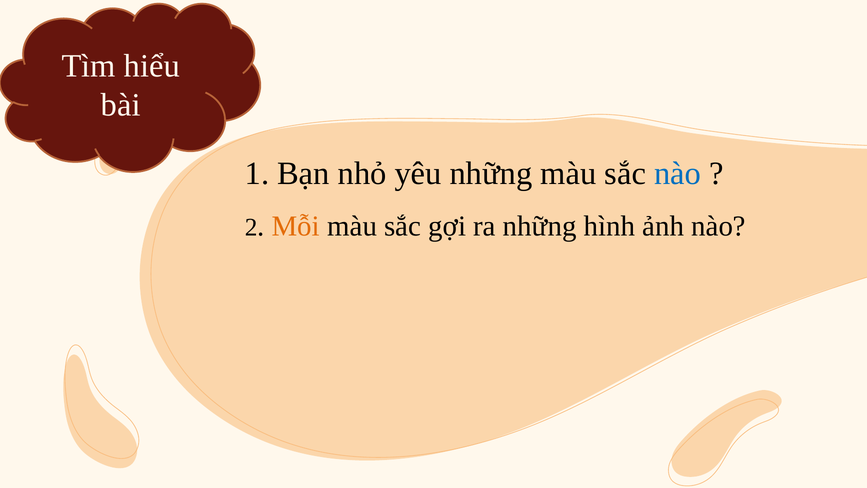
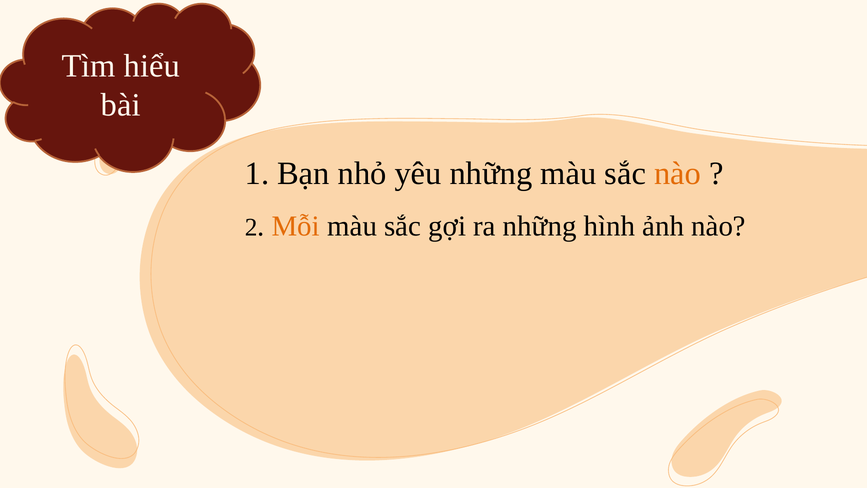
nào colour: blue -> orange (678, 173)
